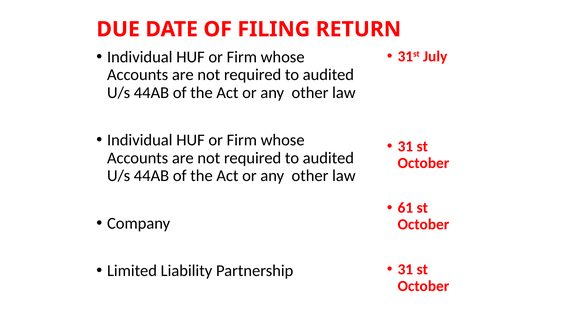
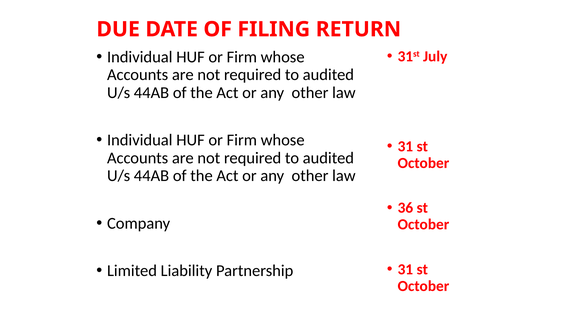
61: 61 -> 36 (405, 208)
